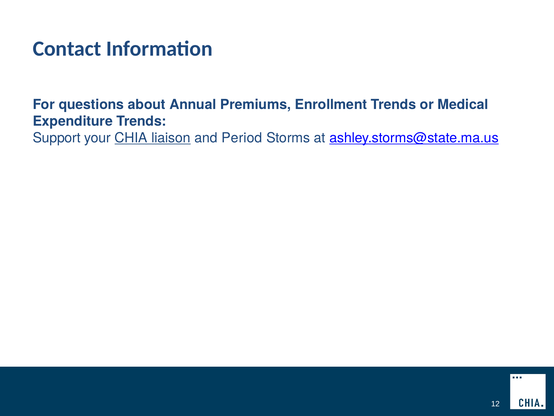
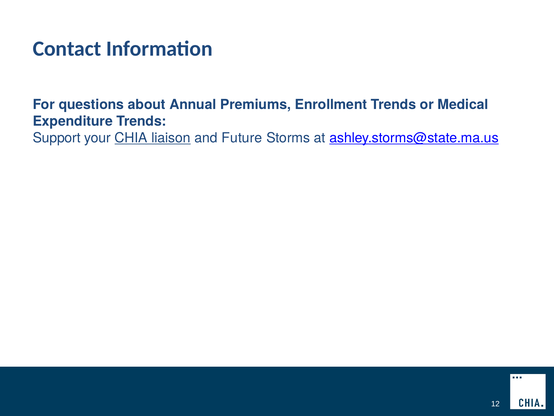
Period: Period -> Future (242, 138)
